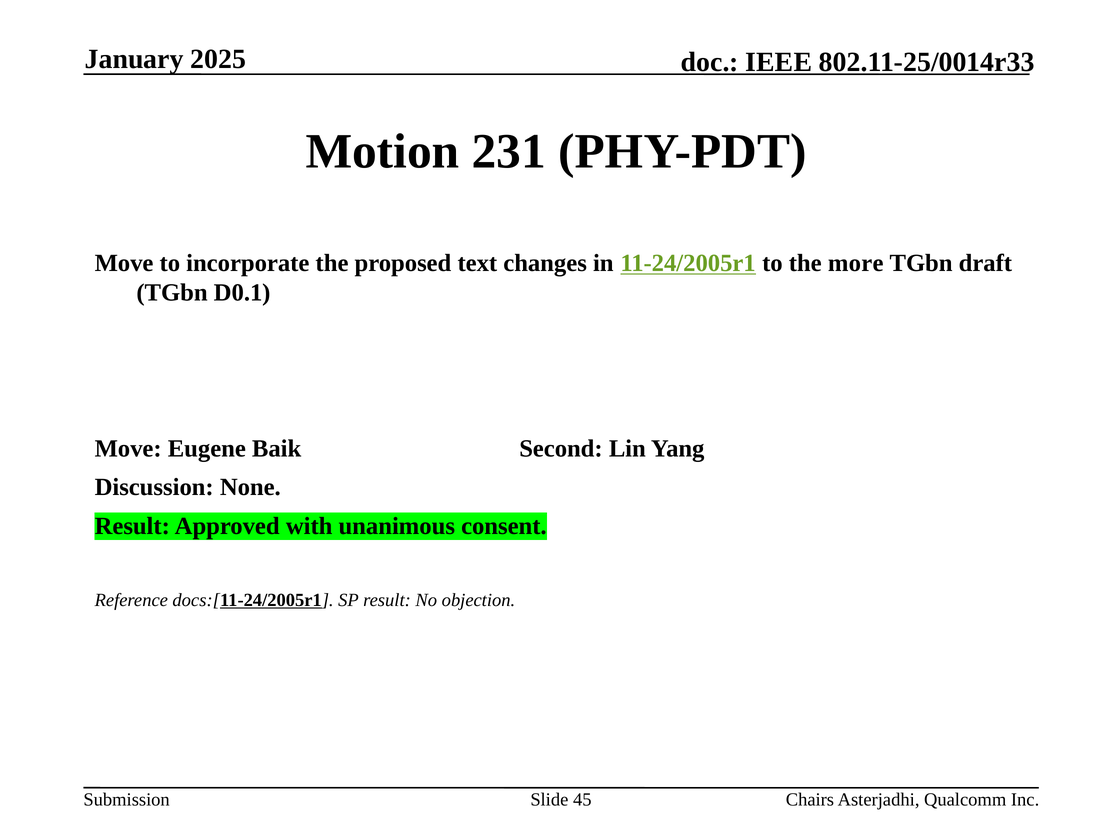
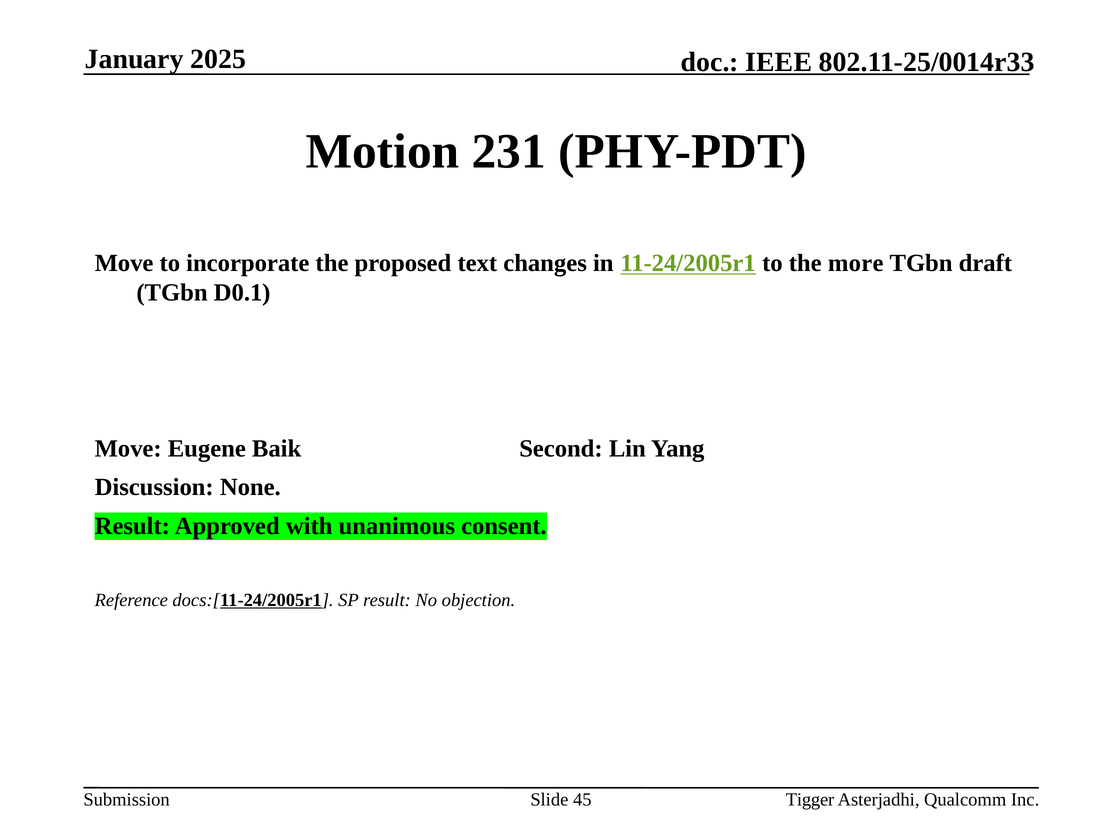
Chairs: Chairs -> Tigger (810, 801)
